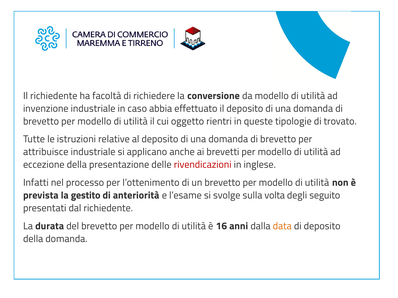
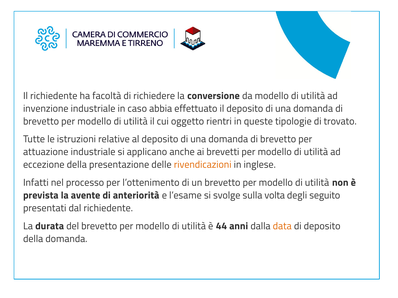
attribuisce: attribuisce -> attuazione (46, 152)
rivendicazioni colour: red -> orange (203, 165)
gestito: gestito -> avente (86, 196)
16: 16 -> 44 (221, 226)
